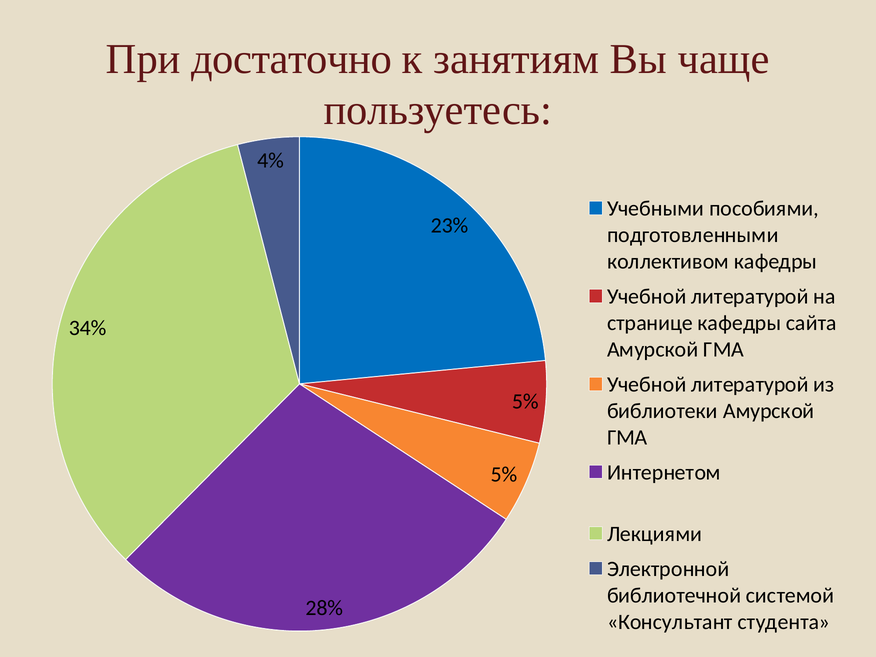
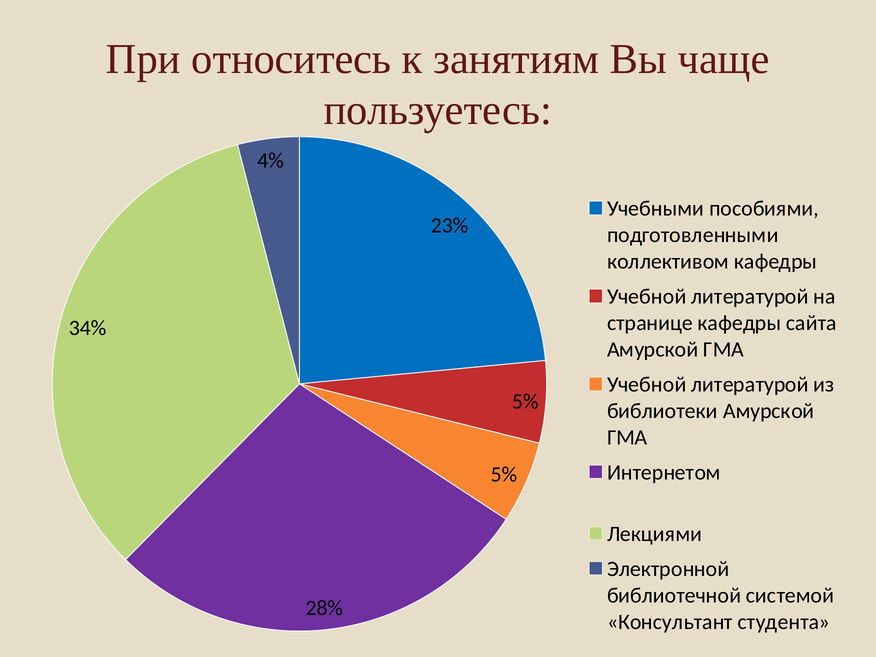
достаточно: достаточно -> относитесь (291, 59)
